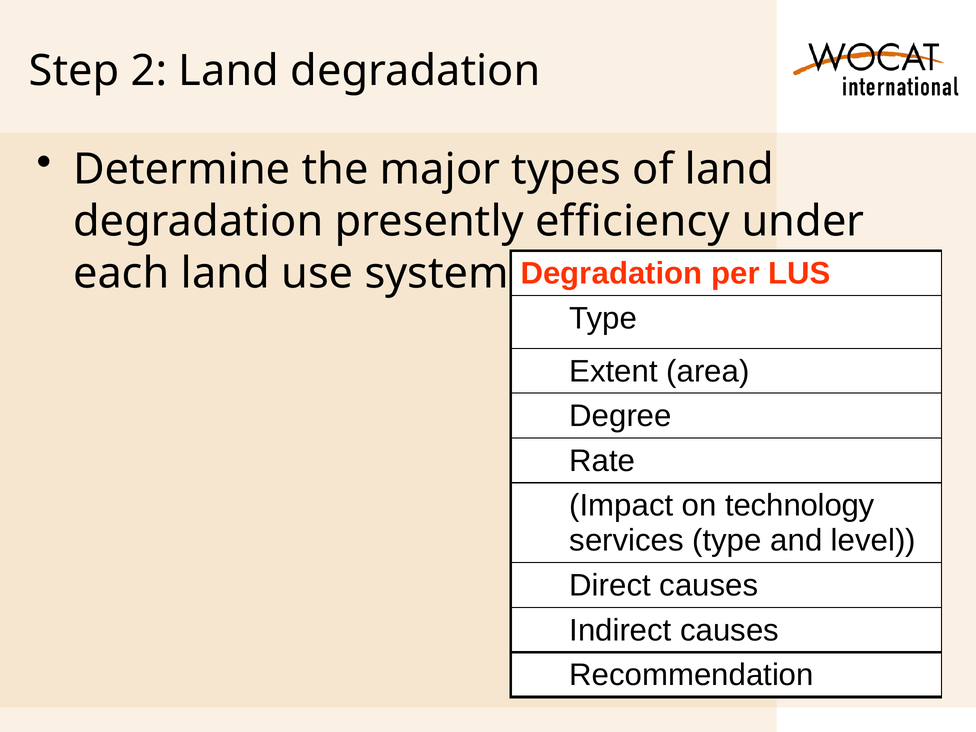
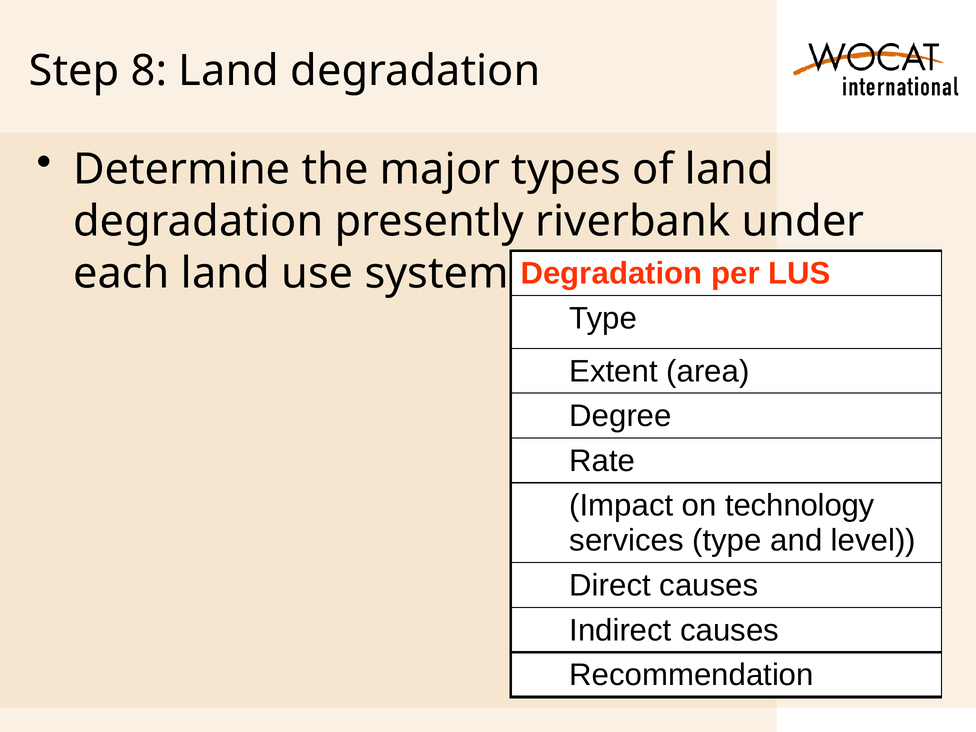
2: 2 -> 8 (149, 71)
efficiency: efficiency -> riverbank (633, 221)
